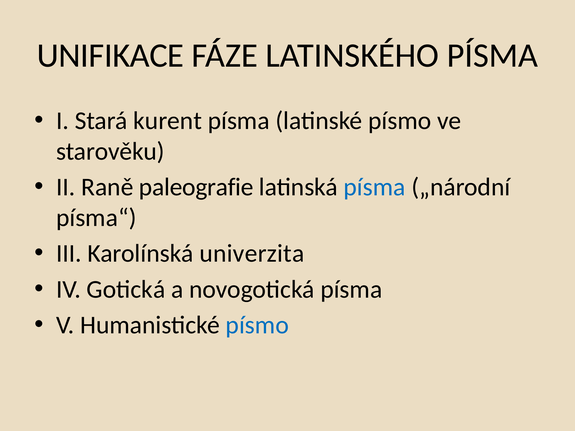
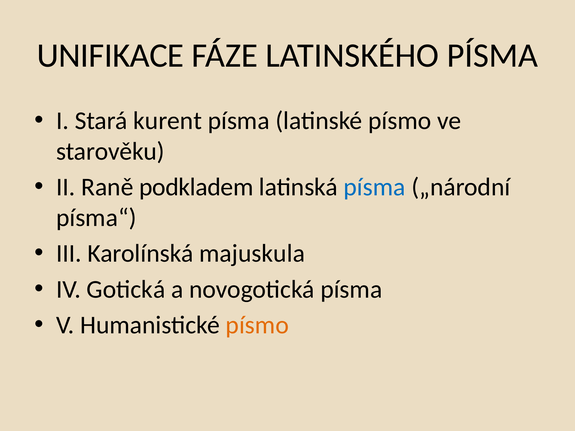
paleografie: paleografie -> podkladem (196, 187)
univerzita: univerzita -> majuskula (252, 254)
písmo colour: blue -> orange (257, 325)
